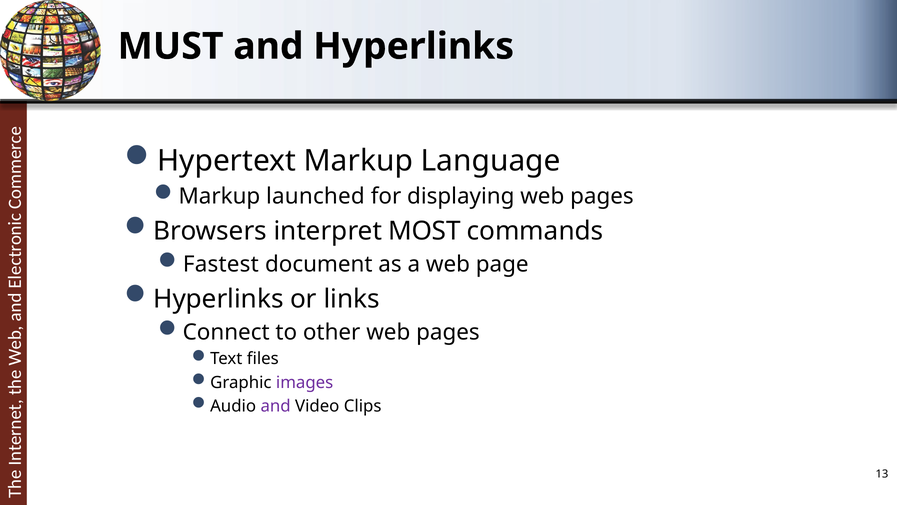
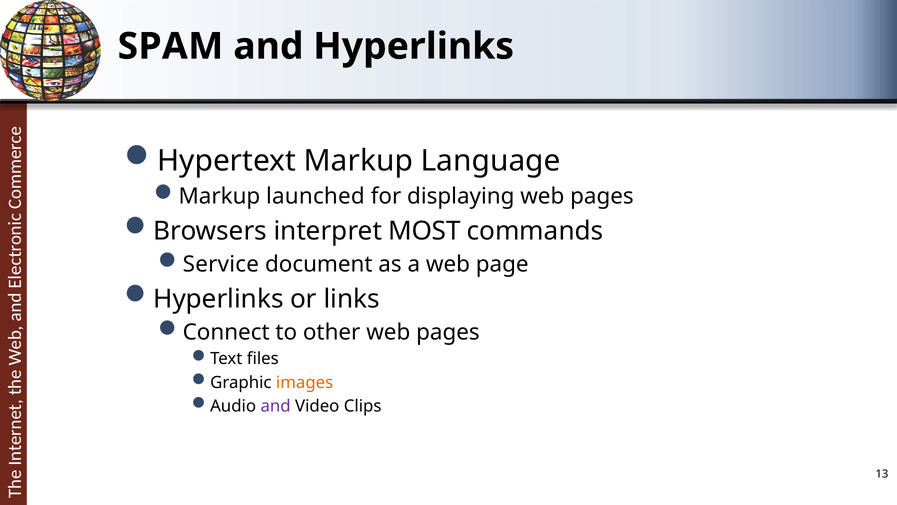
MUST: MUST -> SPAM (170, 46)
Fastest: Fastest -> Service (221, 264)
images colour: purple -> orange (305, 382)
